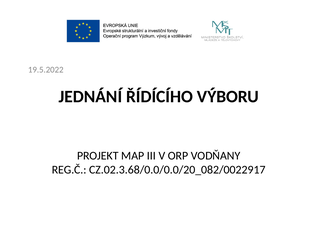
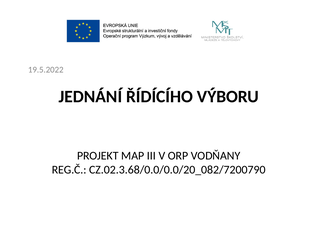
CZ.02.3.68/0.0/0.0/20_082/0022917: CZ.02.3.68/0.0/0.0/20_082/0022917 -> CZ.02.3.68/0.0/0.0/20_082/7200790 (177, 170)
